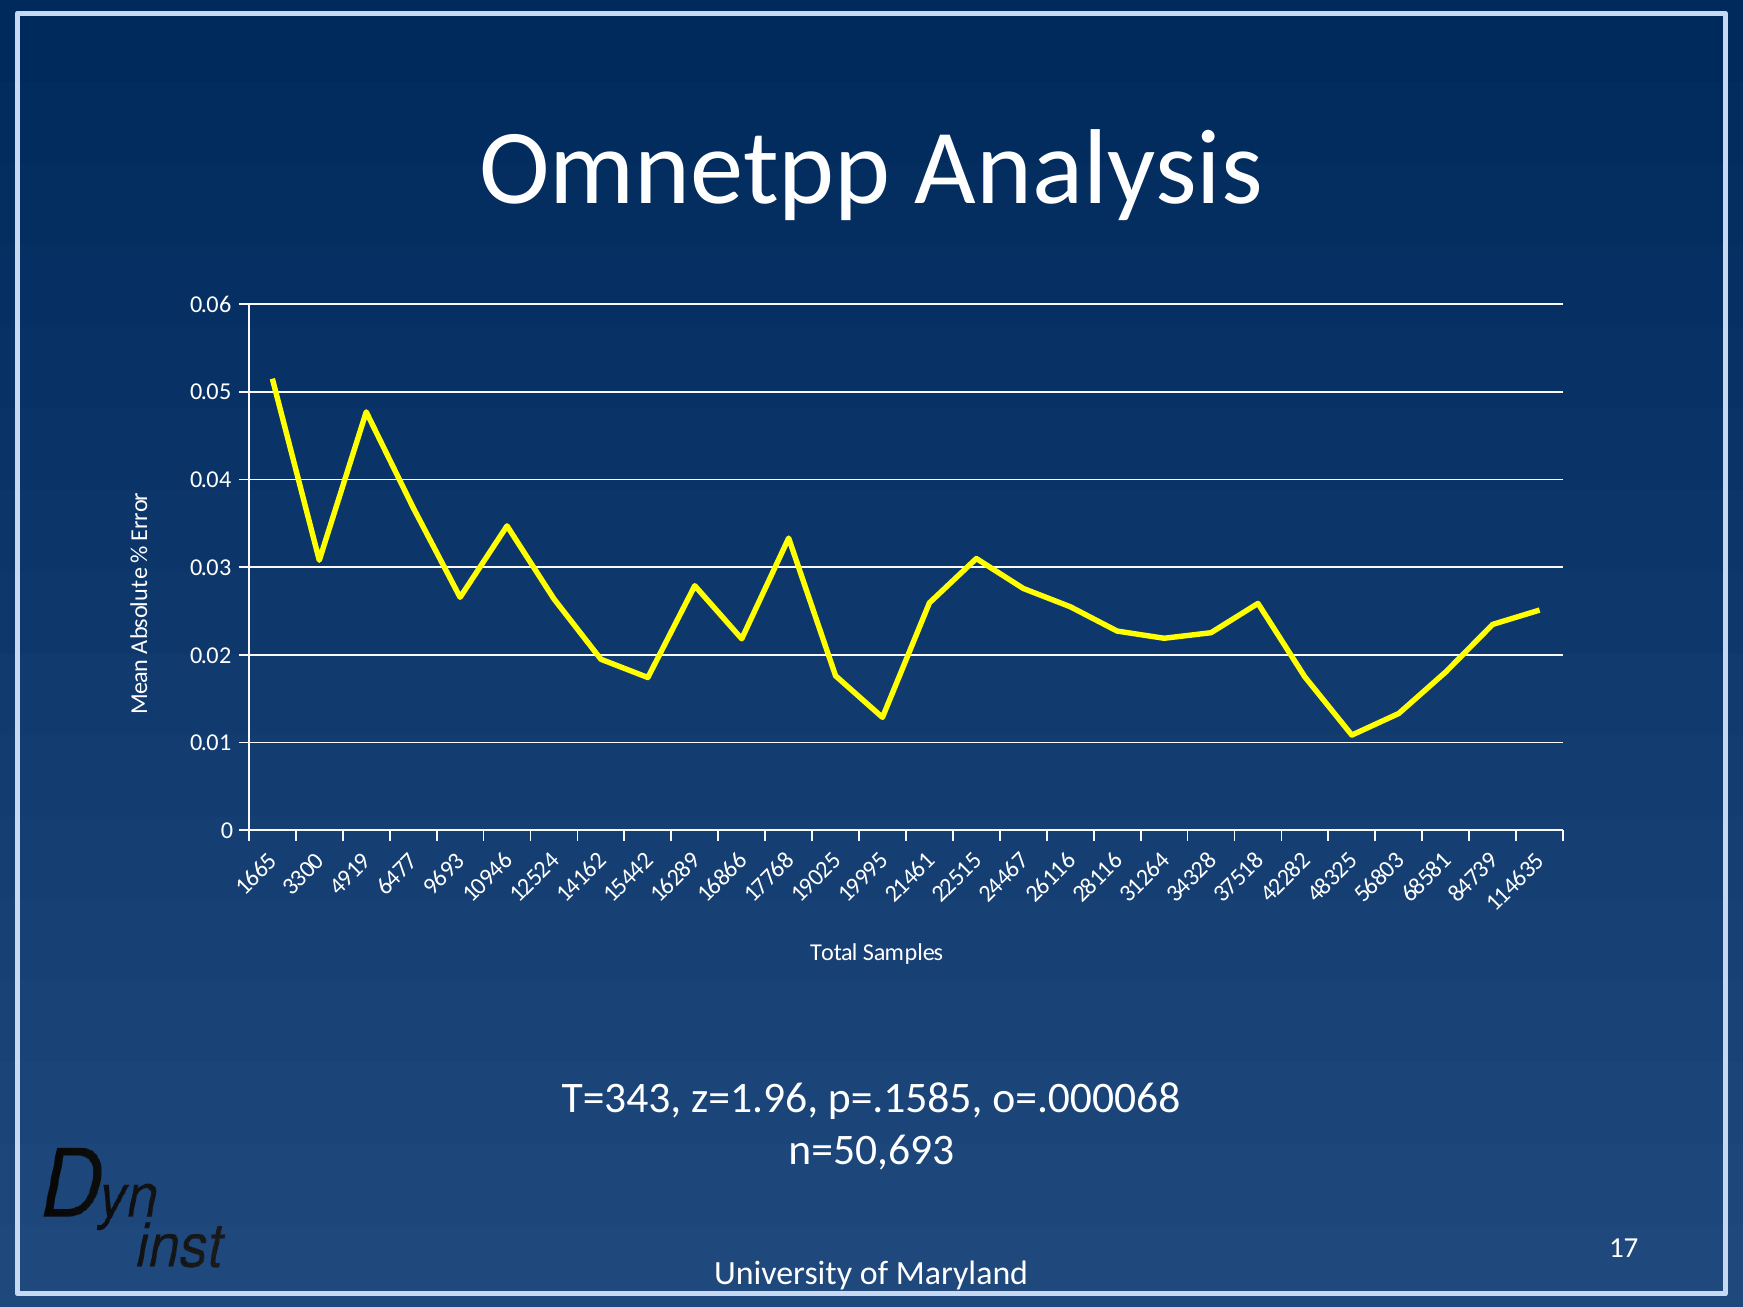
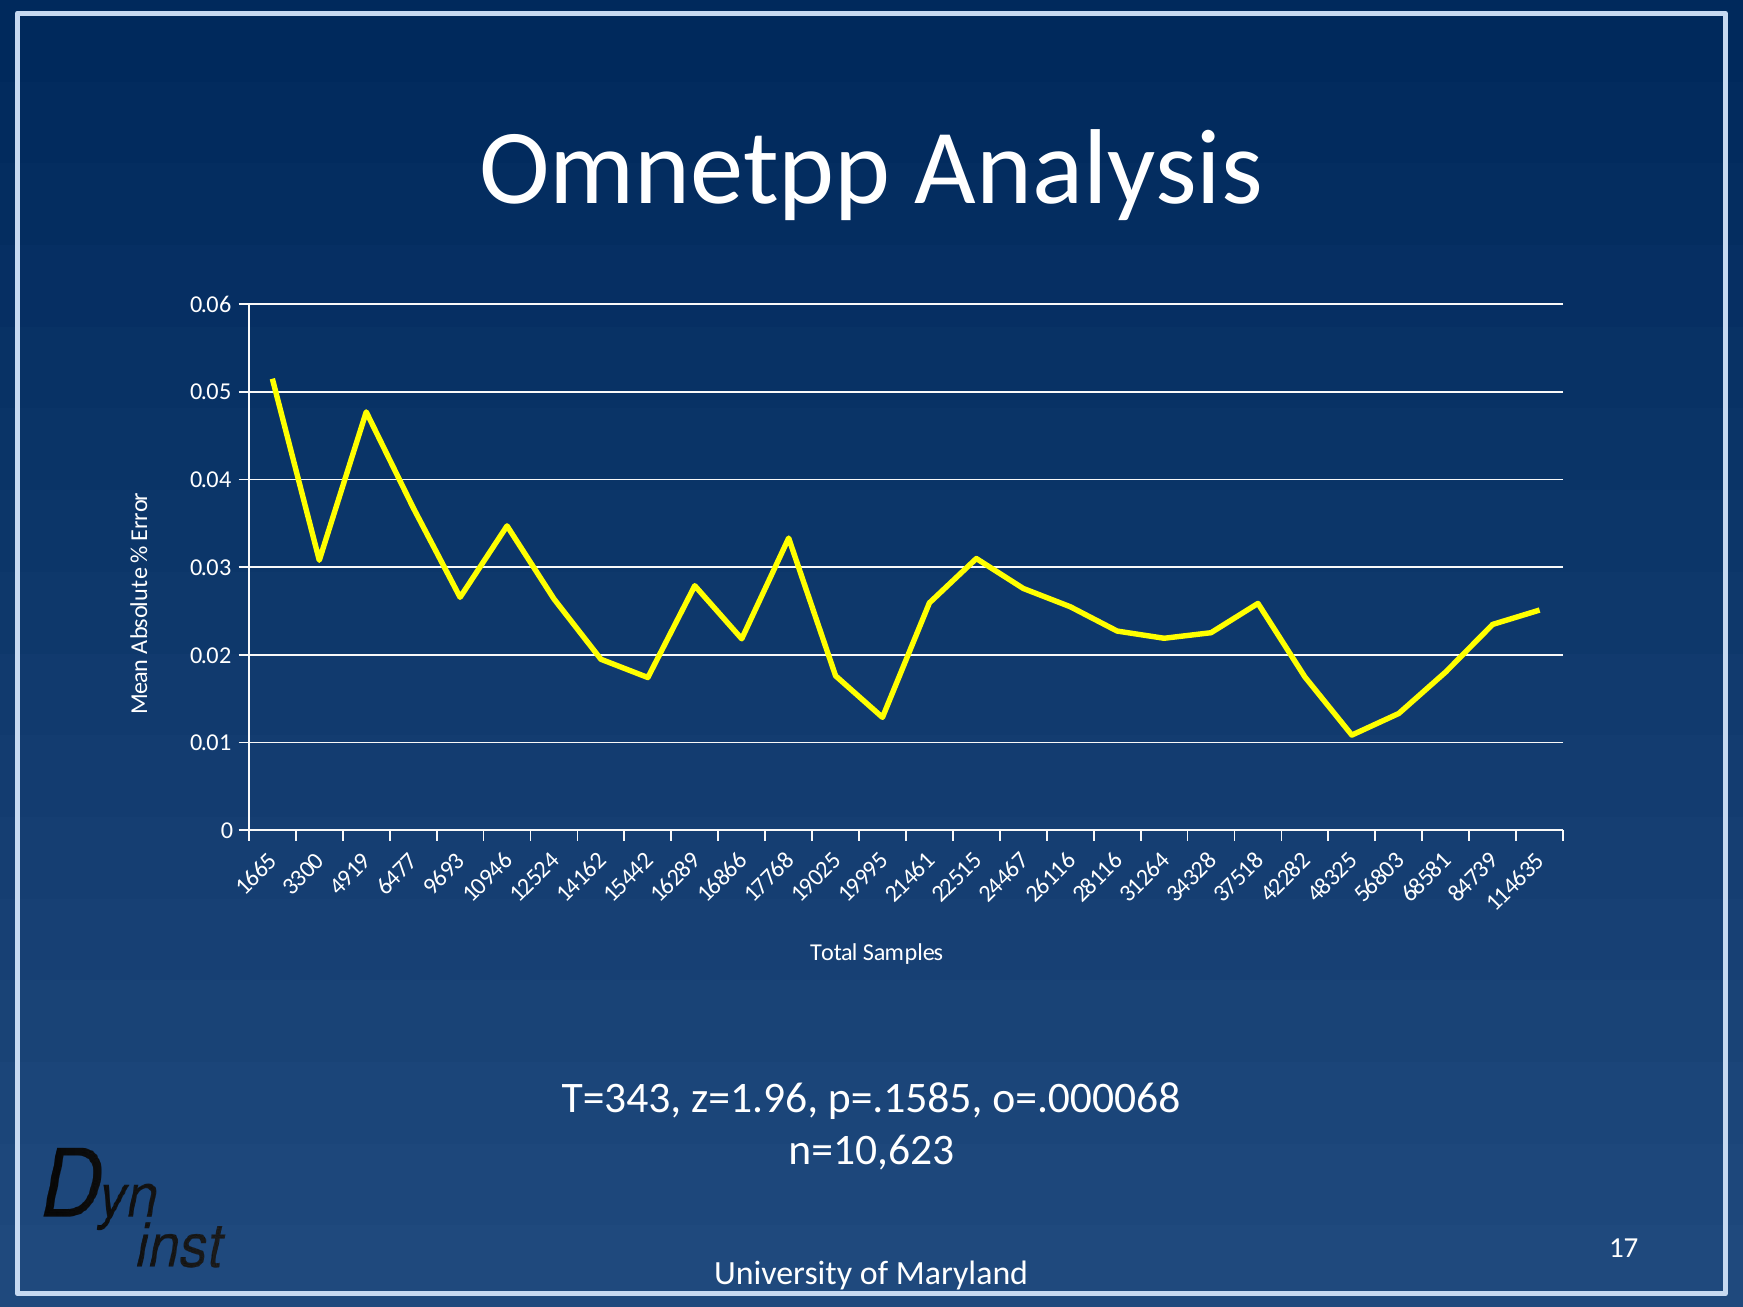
n=50,693: n=50,693 -> n=10,623 (871, 1150)
